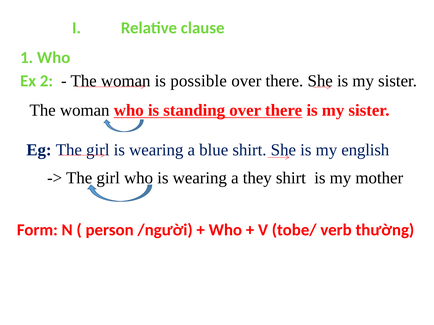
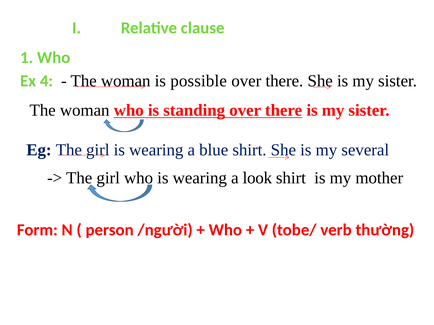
2: 2 -> 4 (46, 81)
english: english -> several (365, 150)
they: they -> look (257, 178)
